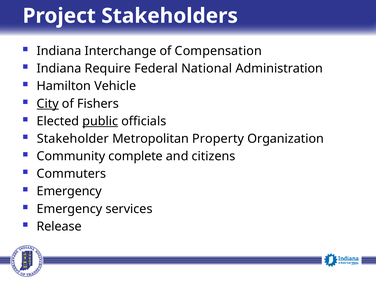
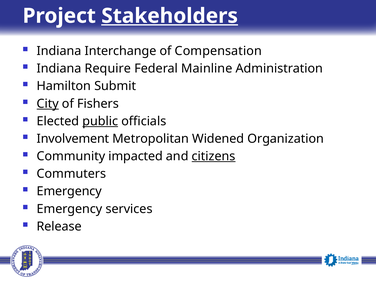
Stakeholders underline: none -> present (170, 16)
National: National -> Mainline (207, 69)
Vehicle: Vehicle -> Submit (115, 86)
Stakeholder: Stakeholder -> Involvement (73, 139)
Property: Property -> Widened (218, 139)
complete: complete -> impacted (136, 156)
citizens underline: none -> present (214, 156)
